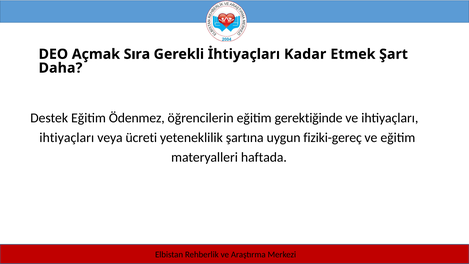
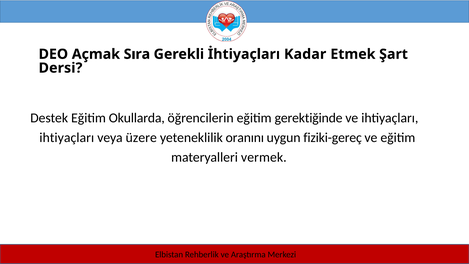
Daha: Daha -> Dersi (60, 68)
Ödenmez: Ödenmez -> Okullarda (137, 118)
ücreti: ücreti -> üzere (141, 138)
şartına: şartına -> oranını (245, 138)
haftada: haftada -> vermek (264, 157)
